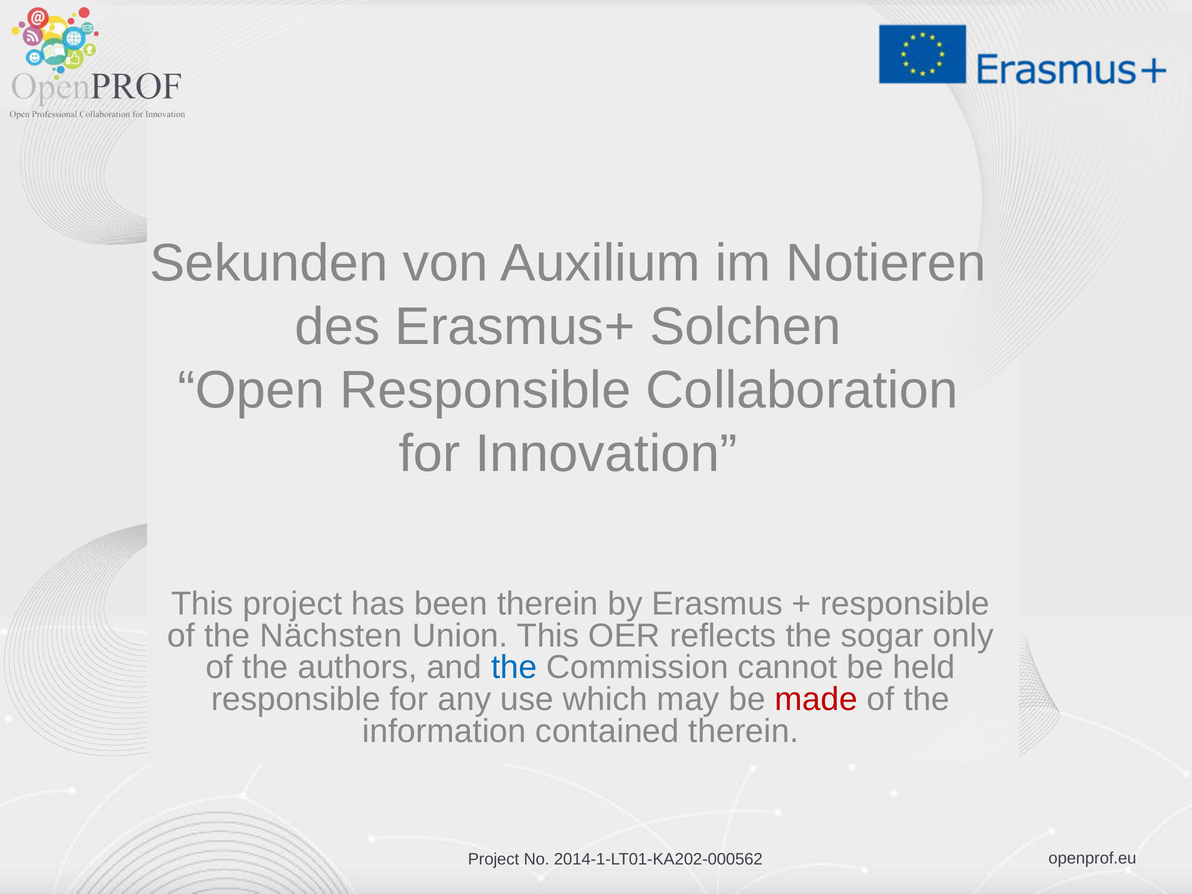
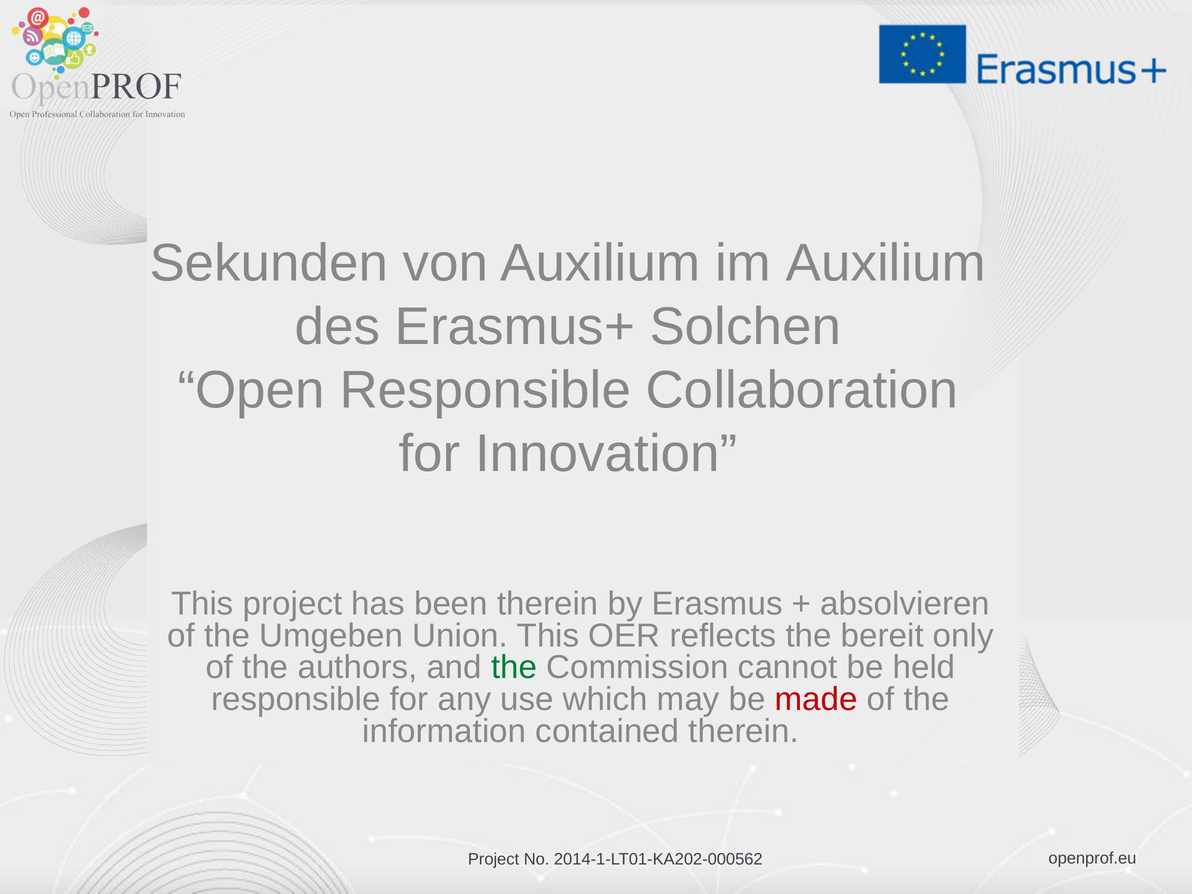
im Notieren: Notieren -> Auxilium (886, 263)
responsible: responsible -> absolvieren (905, 604)
Nächsten: Nächsten -> Umgeben (331, 636)
sogar: sogar -> bereit (882, 636)
the colour: blue -> green (514, 668)
